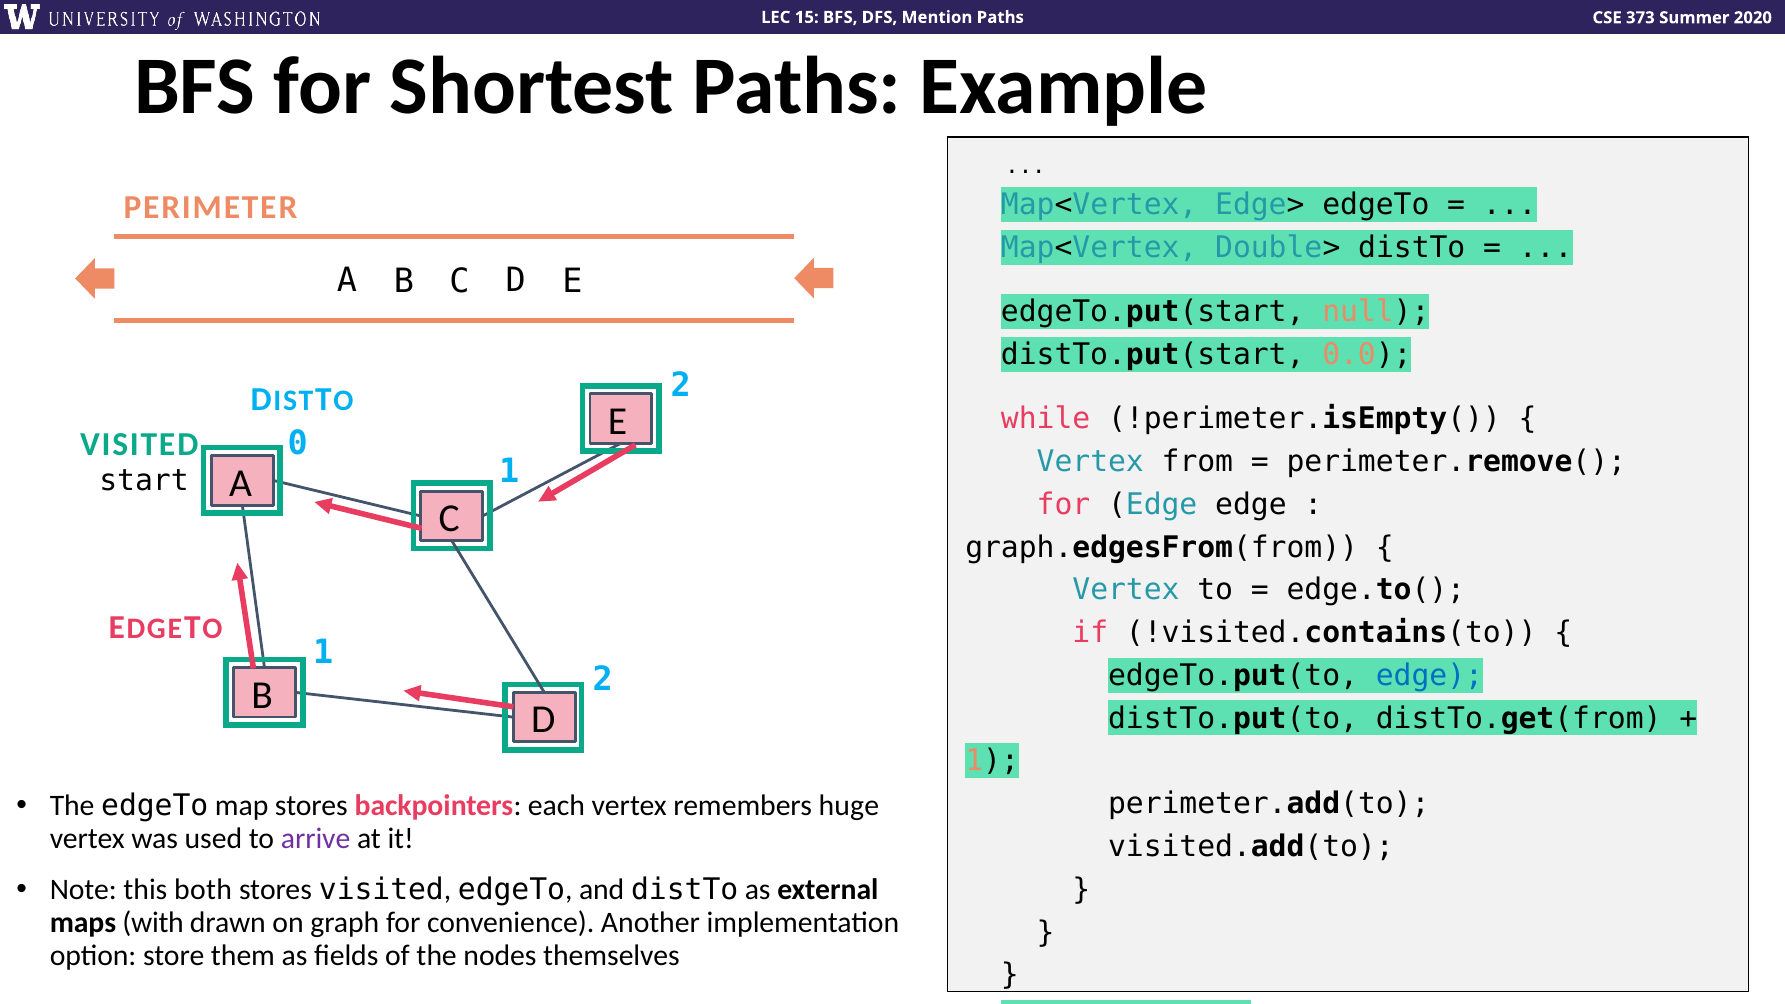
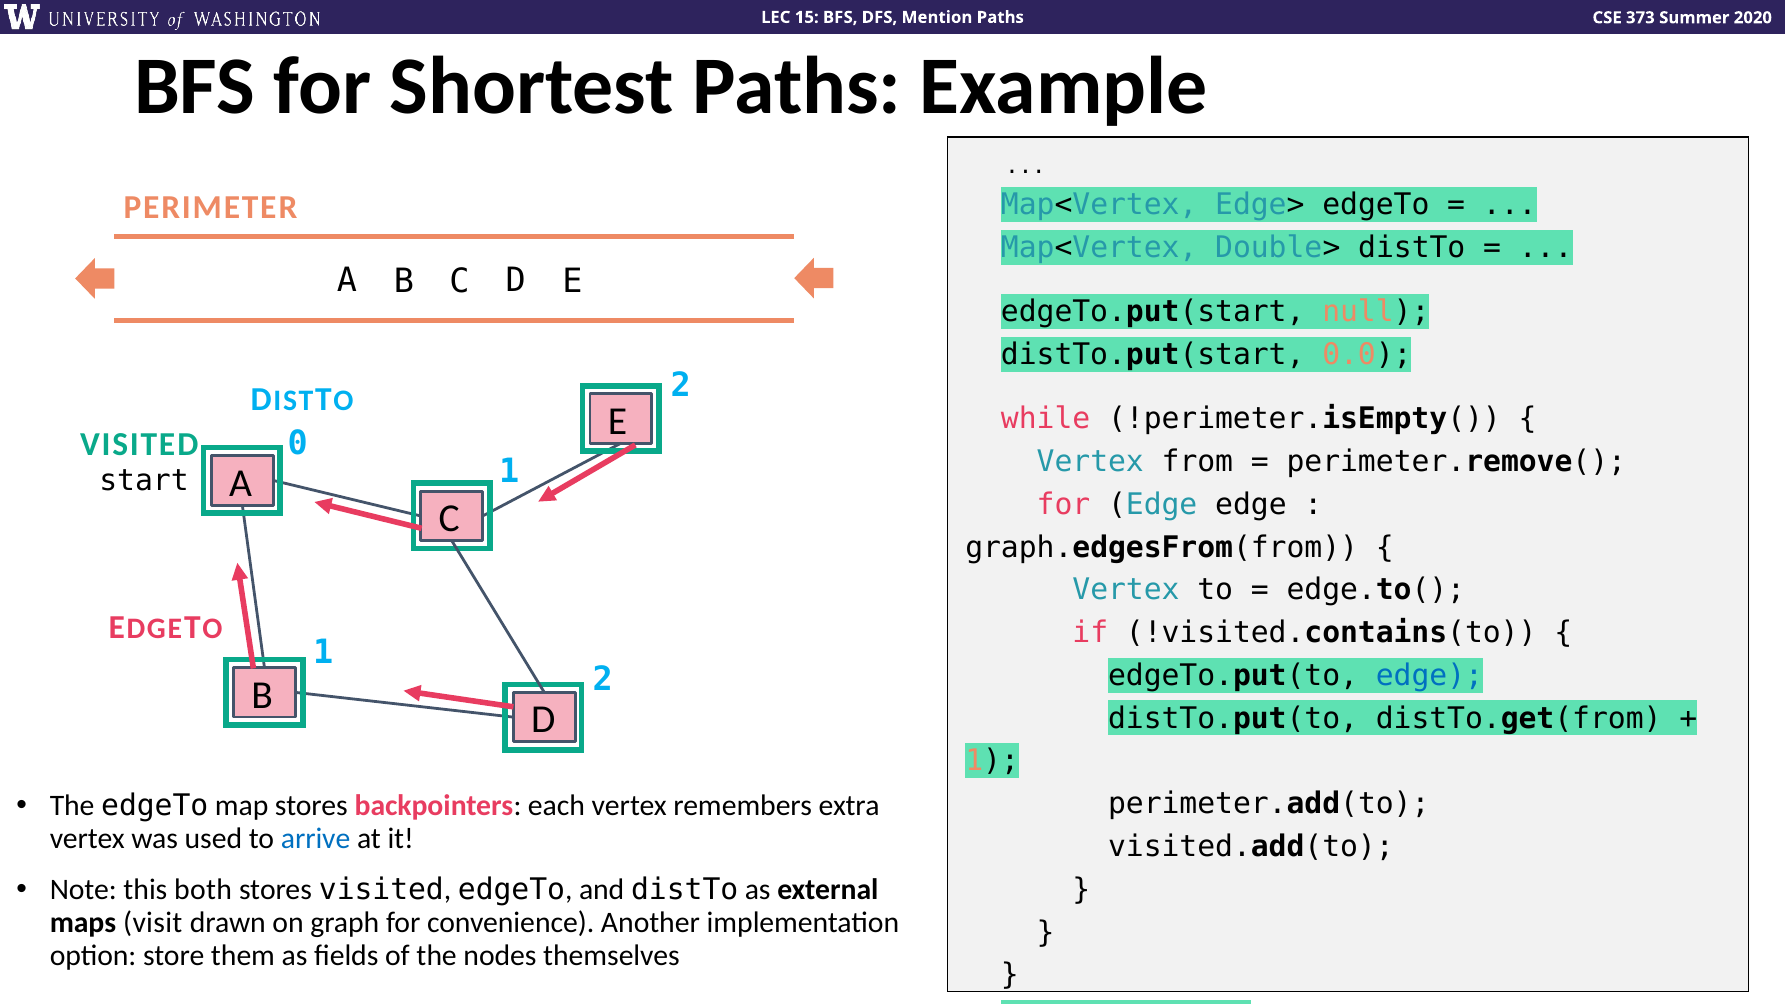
huge: huge -> extra (849, 806)
arrive colour: purple -> blue (316, 838)
with: with -> visit (153, 923)
